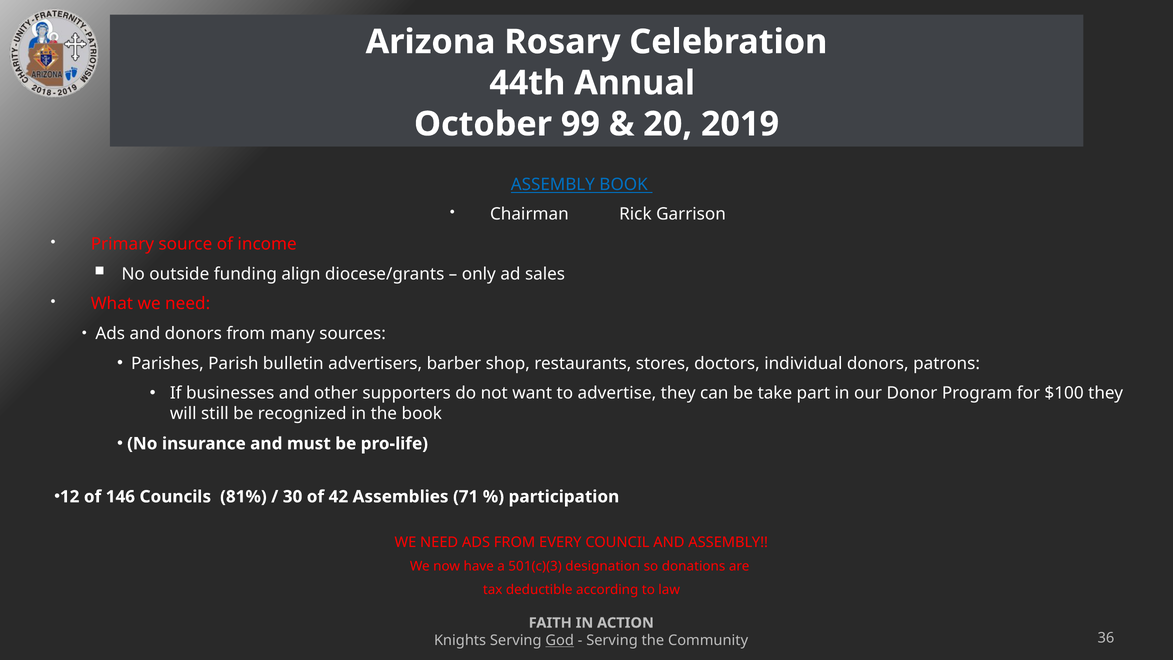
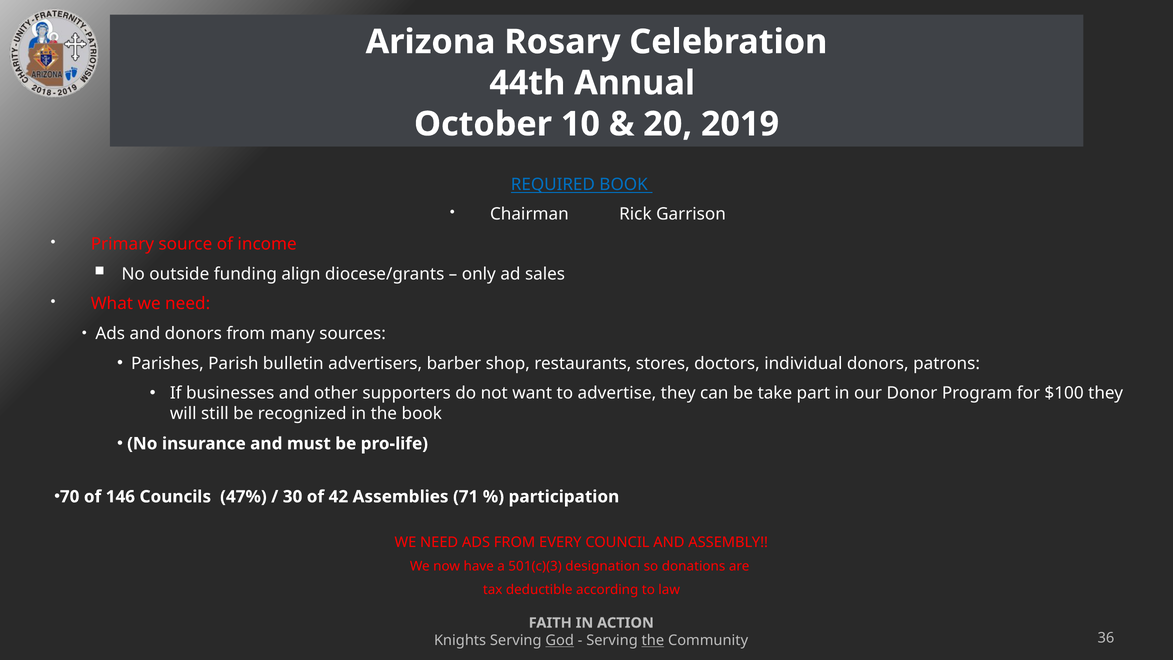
99: 99 -> 10 (580, 124)
ASSEMBLY: ASSEMBLY -> REQUIRED (553, 184)
12: 12 -> 70 (70, 497)
81%: 81% -> 47% (243, 497)
the underline: none -> present (653, 640)
